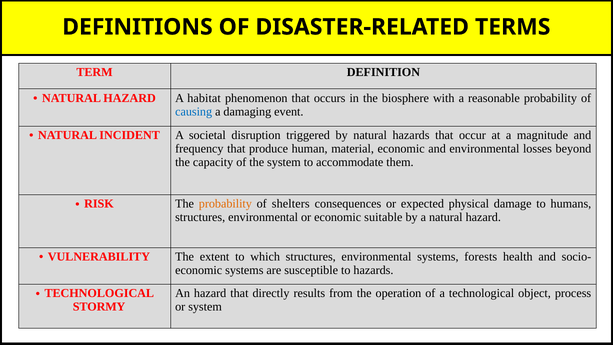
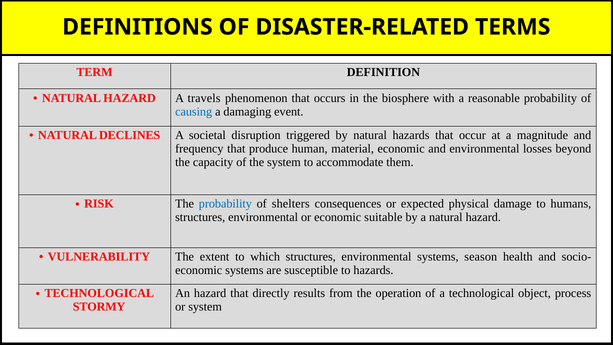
habitat: habitat -> travels (204, 98)
INCIDENT: INCIDENT -> DECLINES (130, 135)
probability colour: orange -> blue (225, 204)
forests: forests -> season (481, 257)
